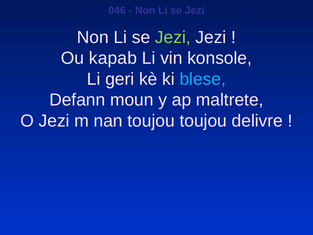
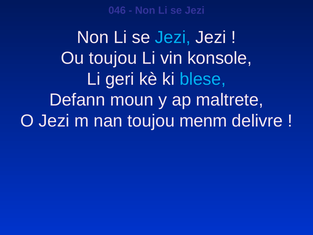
Jezi colour: light green -> light blue (173, 37)
Ou kapab: kapab -> toujou (113, 58)
toujou toujou: toujou -> menm (203, 121)
